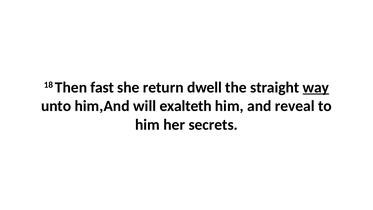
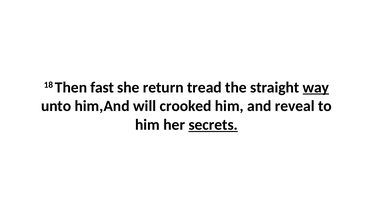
dwell: dwell -> tread (204, 87)
exalteth: exalteth -> crooked (186, 106)
secrets underline: none -> present (213, 125)
